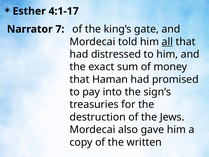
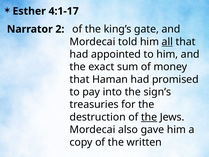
7: 7 -> 2 (60, 29)
distressed: distressed -> appointed (116, 54)
the underline: none -> present (149, 117)
